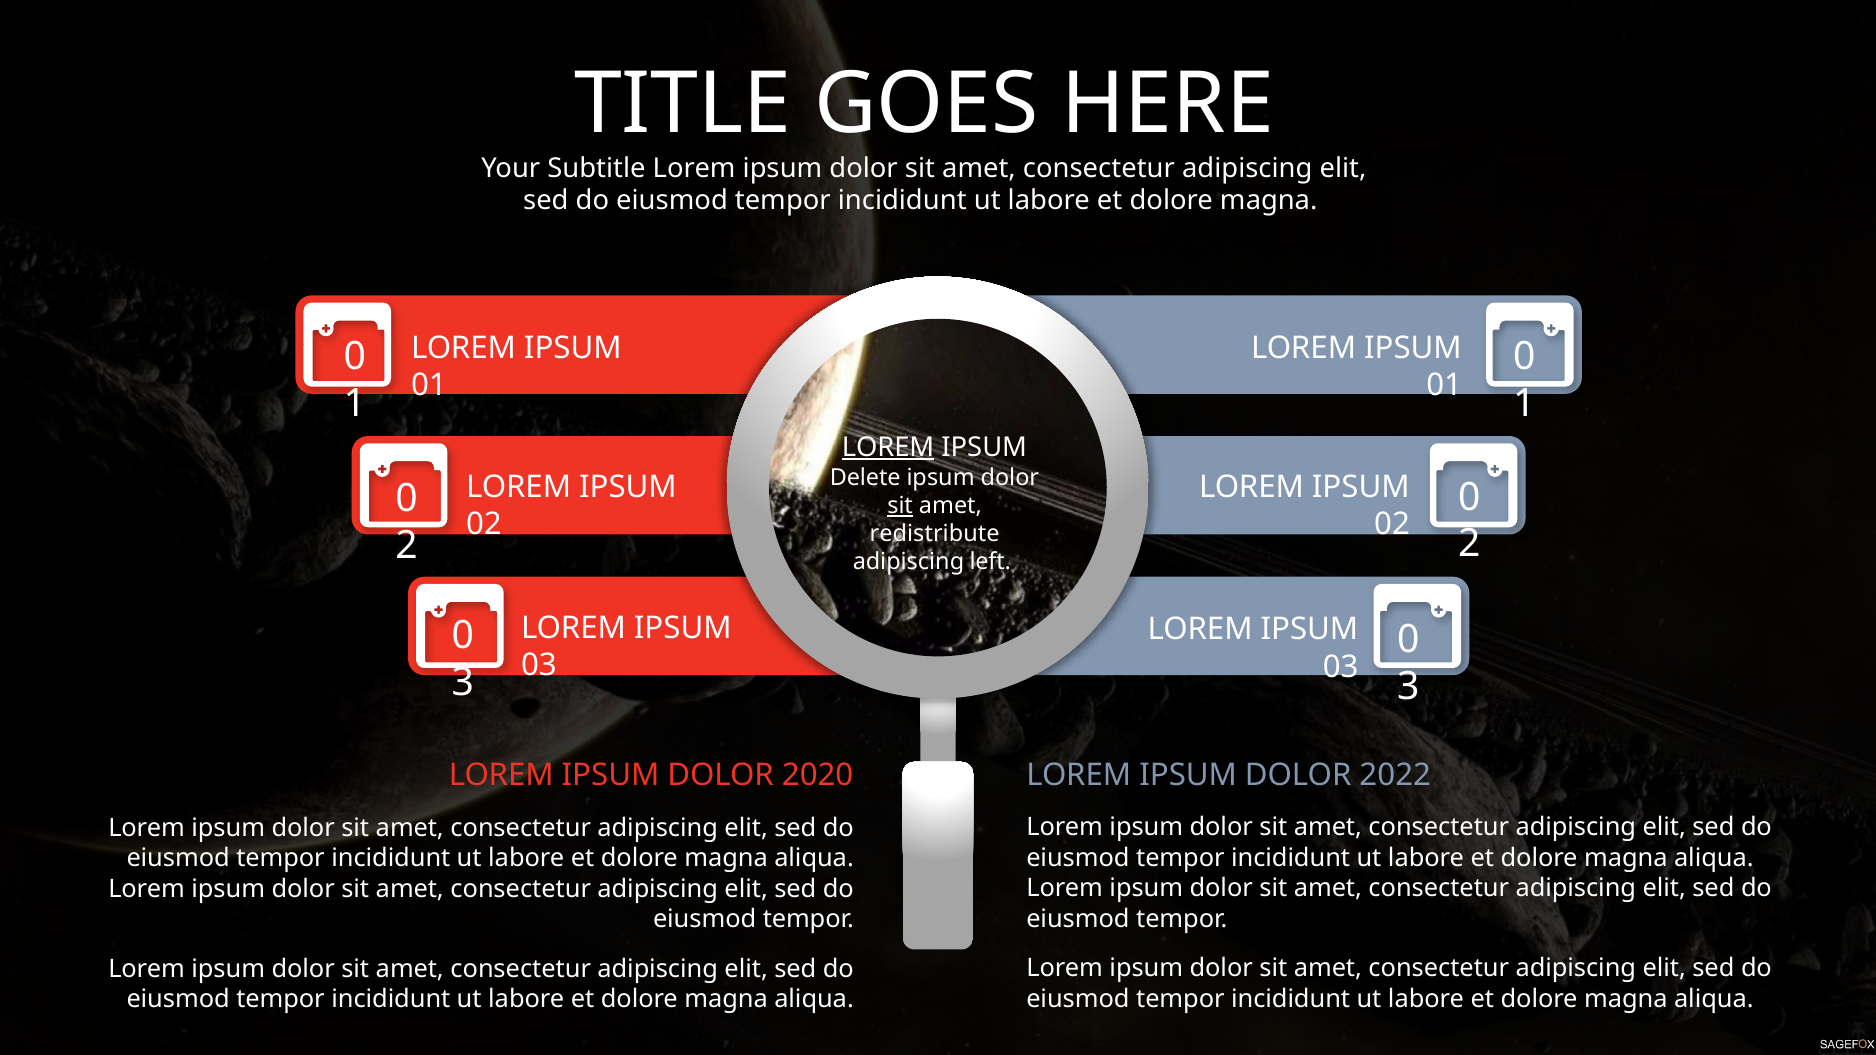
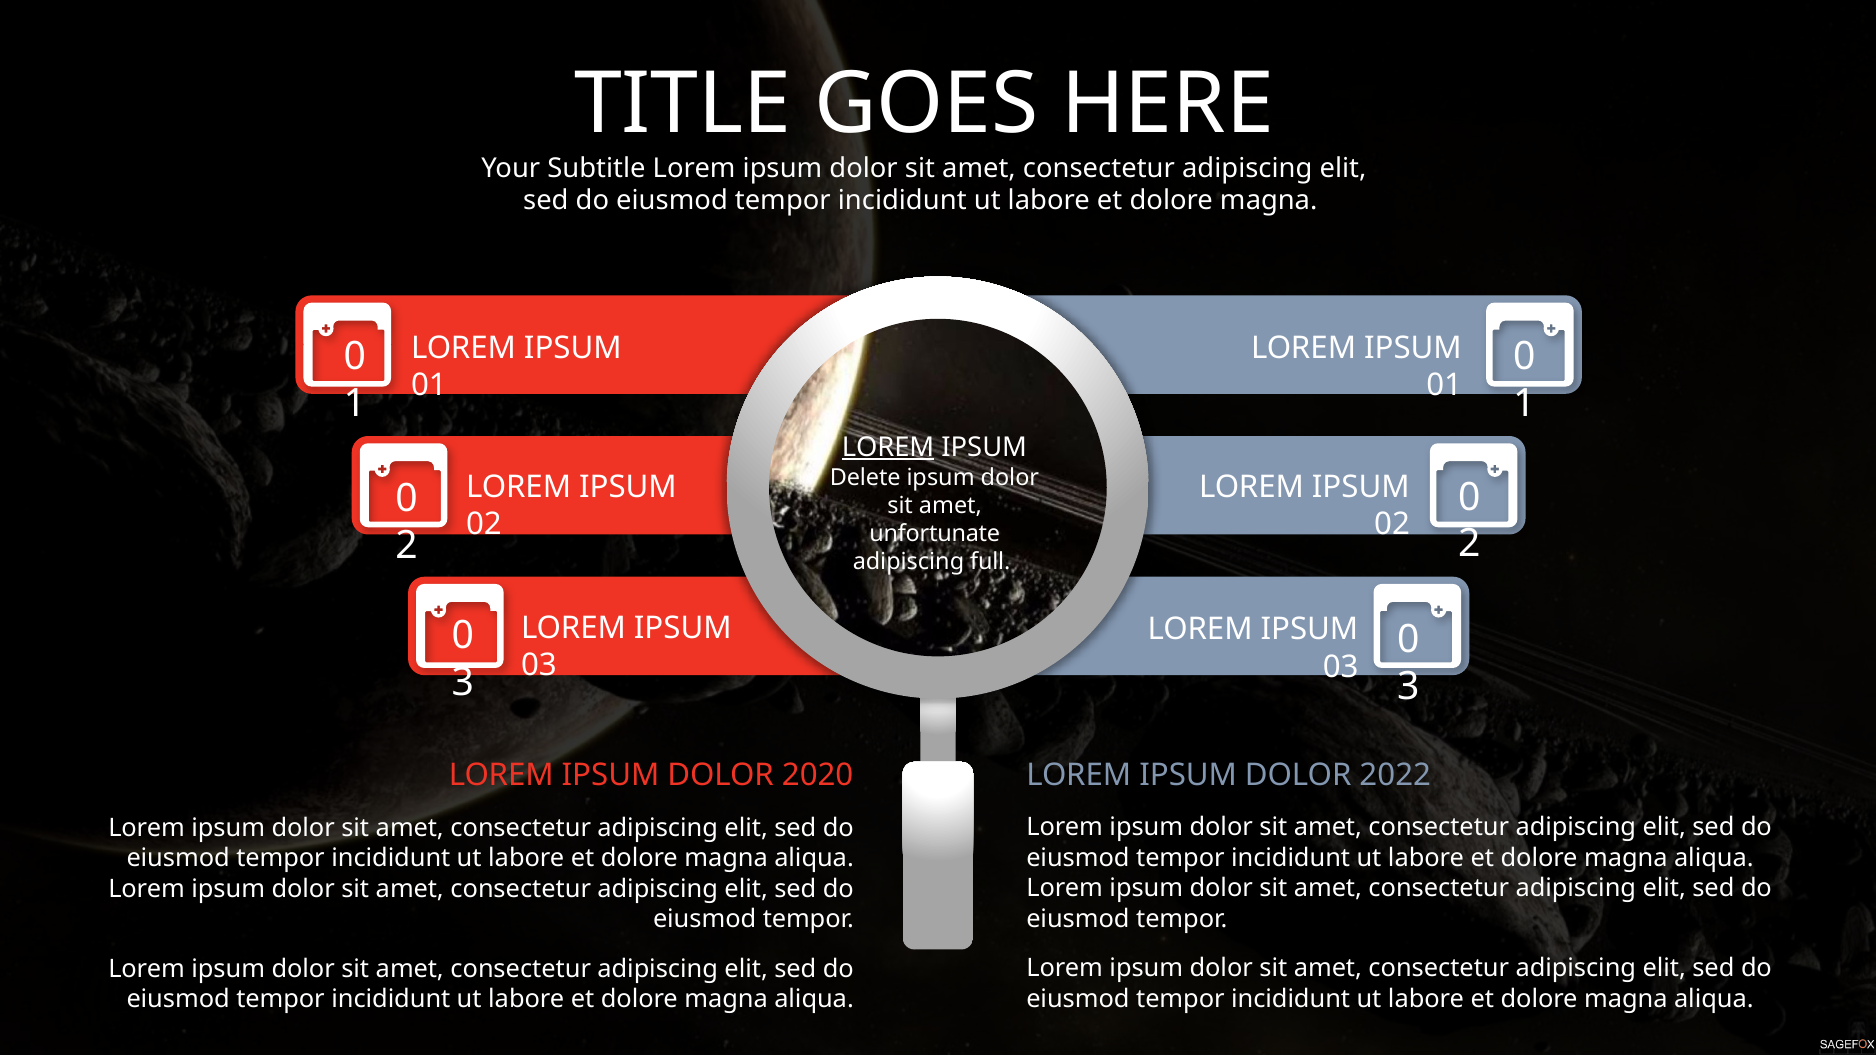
sit underline: present -> none (900, 506)
redistribute: redistribute -> unfortunate (935, 534)
left: left -> full (990, 562)
